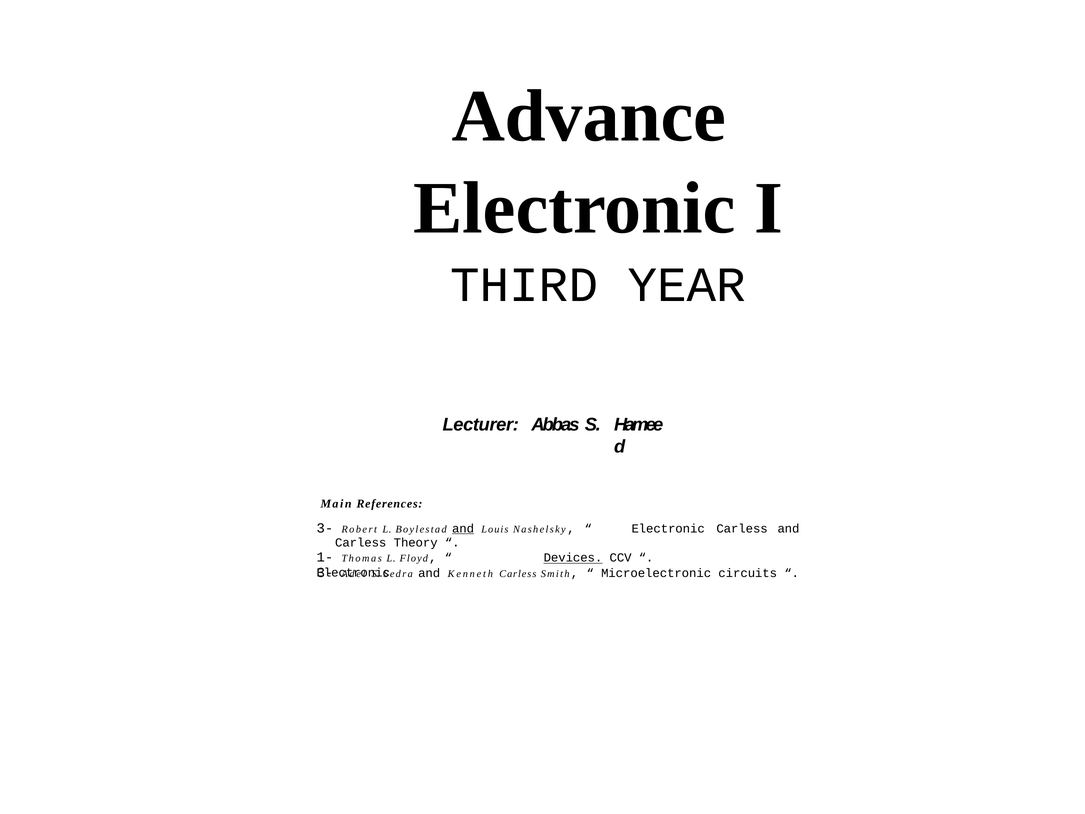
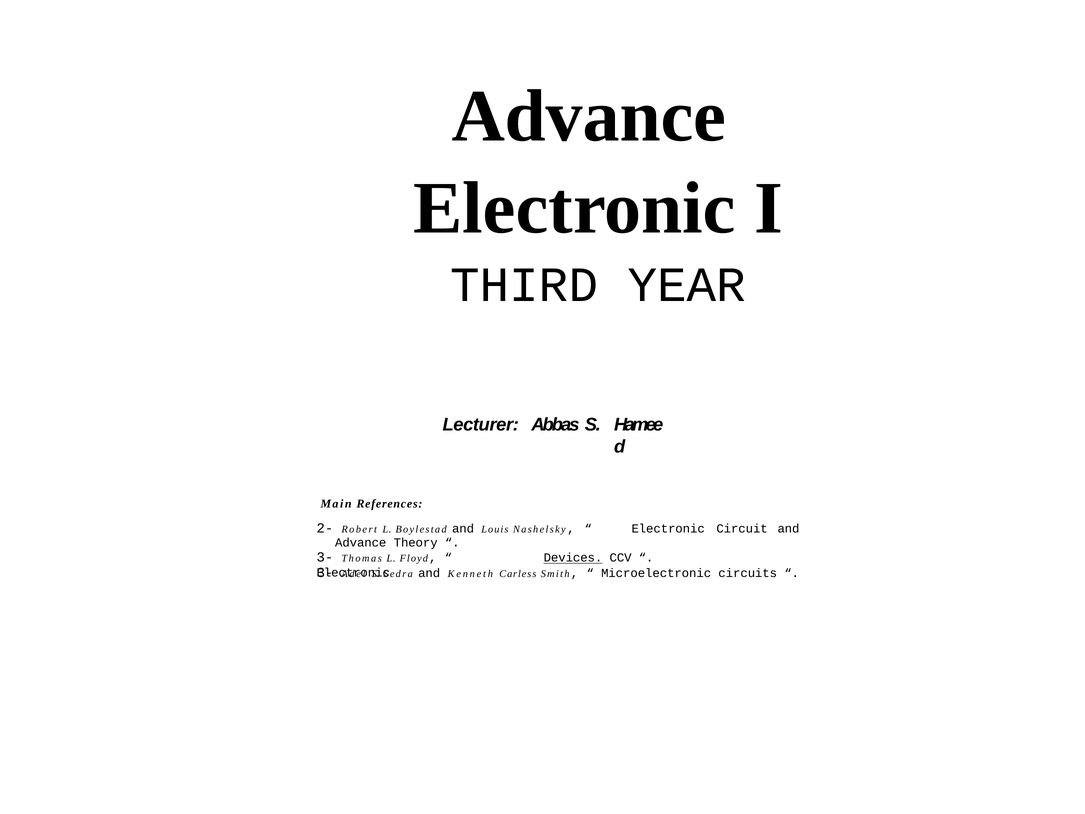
3-: 3- -> 2- (325, 528)
and underline: present -> none (463, 528)
Electronic Carless: Carless -> Circuit (742, 528)
Carless: Carless -> Advance (361, 543)
1-: 1- -> 3- (325, 557)
